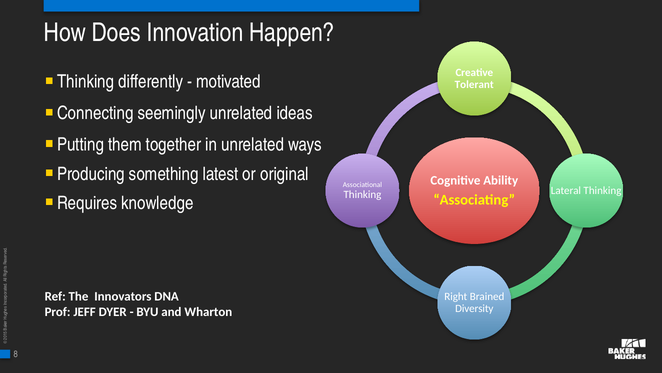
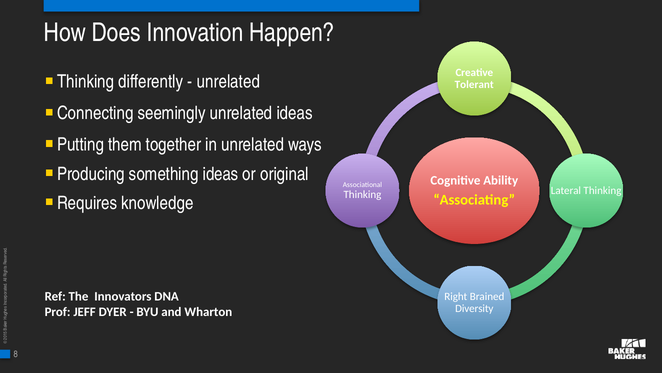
motivated: motivated -> unrelated (228, 82)
something latest: latest -> ideas (221, 174)
